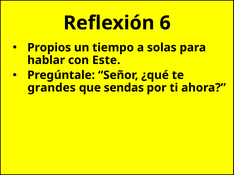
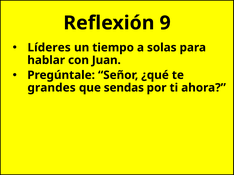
6: 6 -> 9 (165, 23)
Propios: Propios -> Líderes (49, 48)
Este: Este -> Juan (106, 60)
